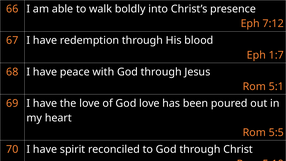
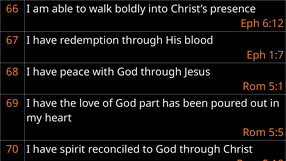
7:12: 7:12 -> 6:12 (273, 24)
God love: love -> part (149, 103)
